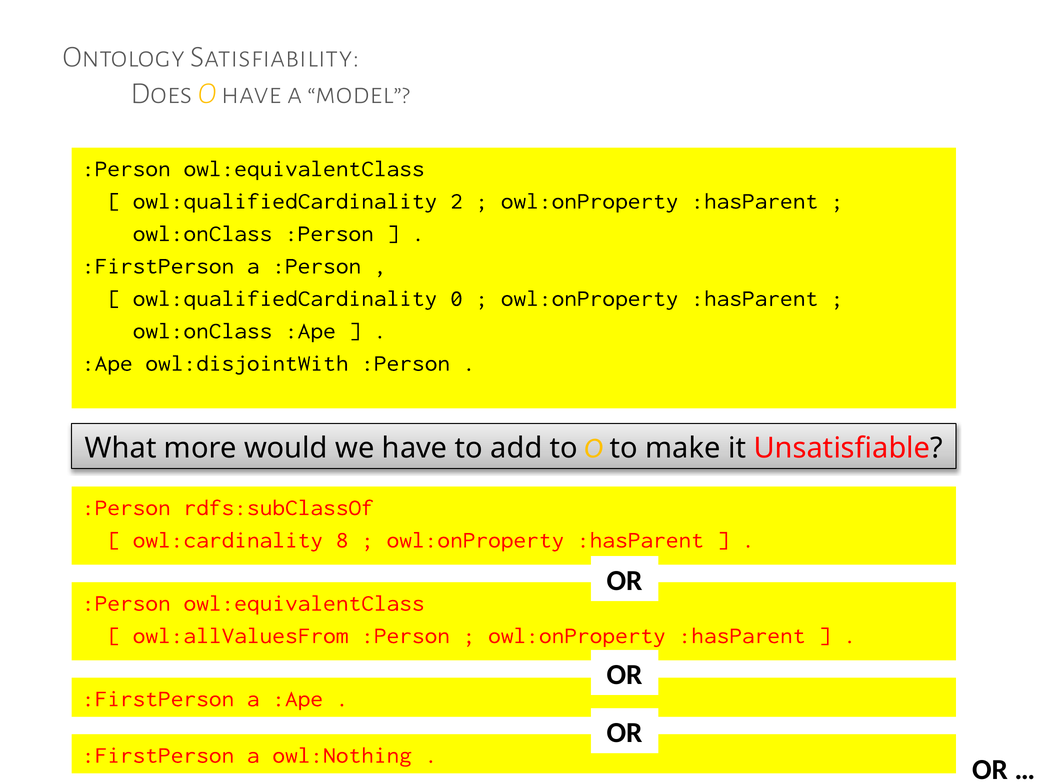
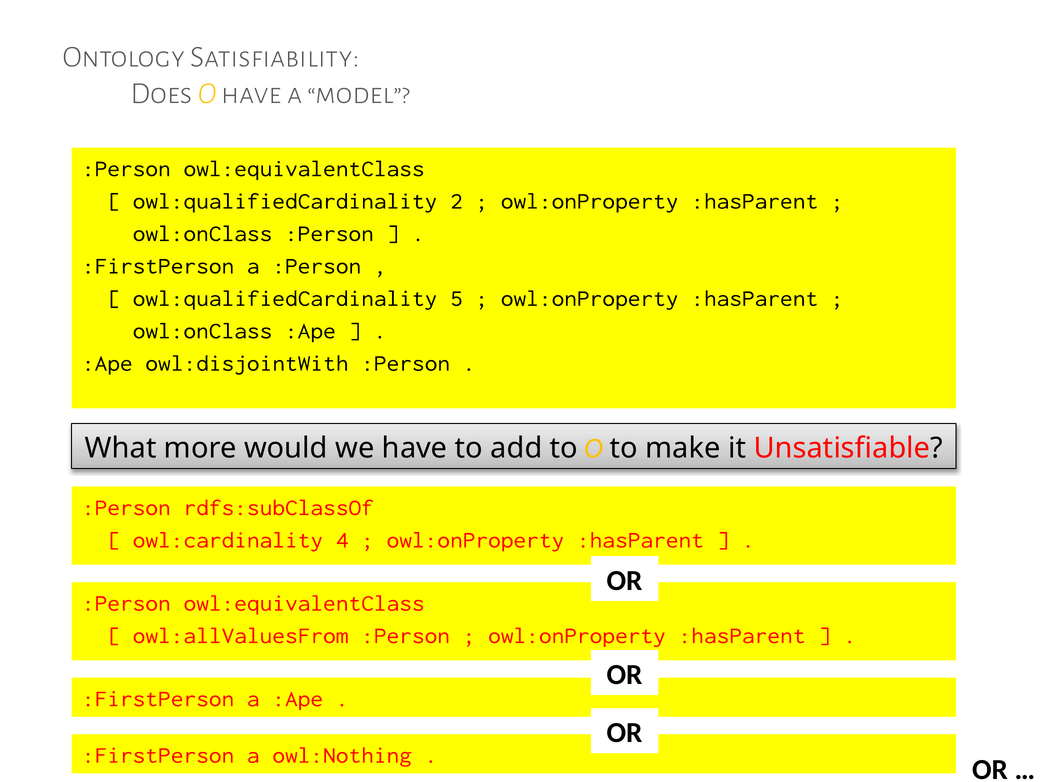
0: 0 -> 5 (456, 298)
8: 8 -> 4 (342, 540)
